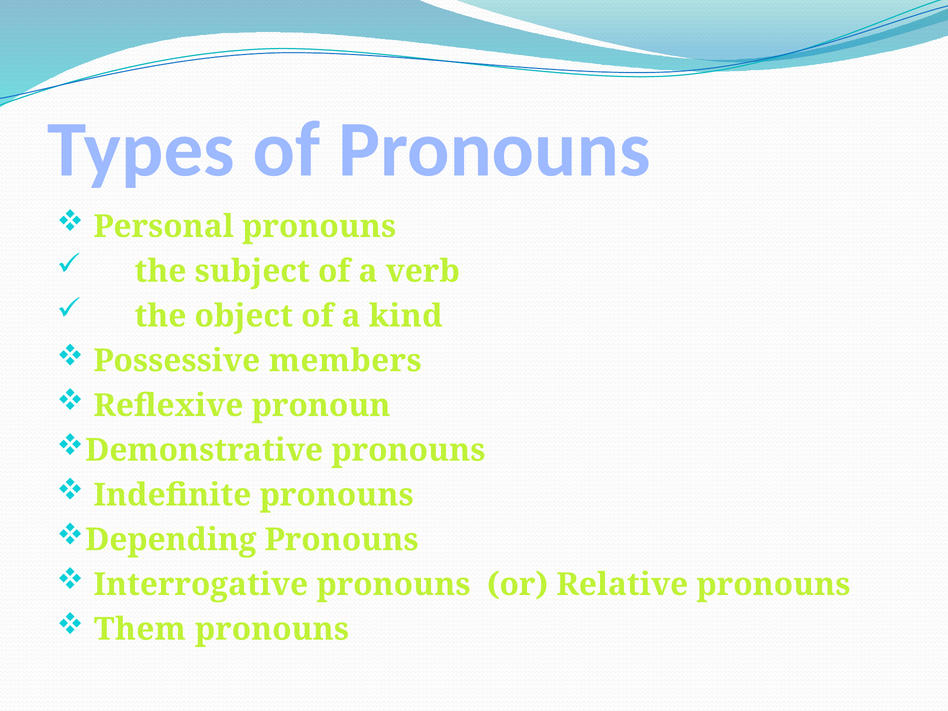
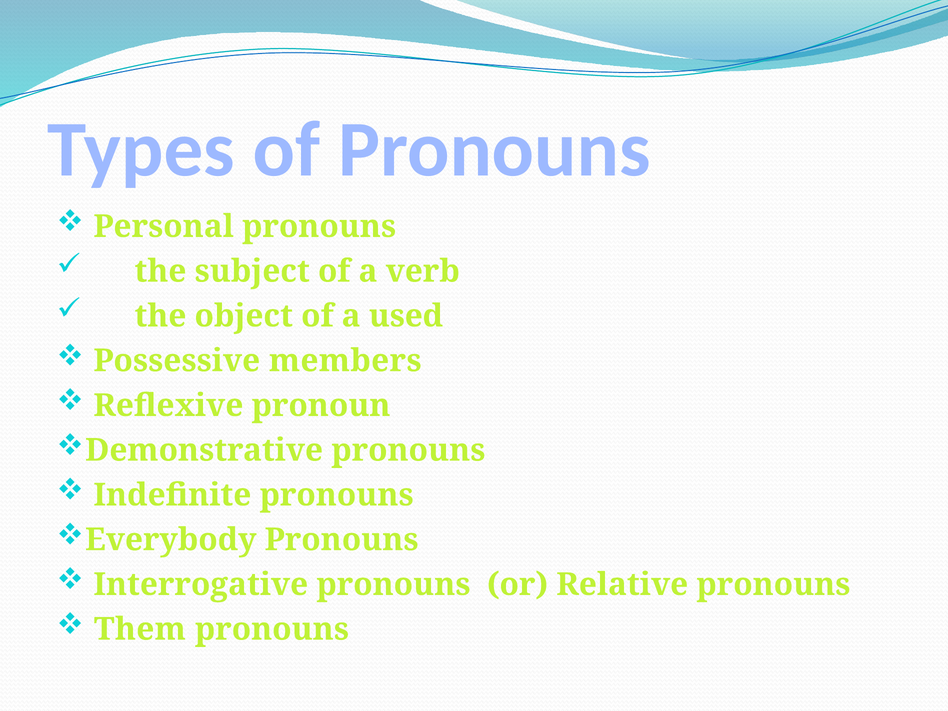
kind: kind -> used (406, 316)
Depending: Depending -> Everybody (171, 540)
